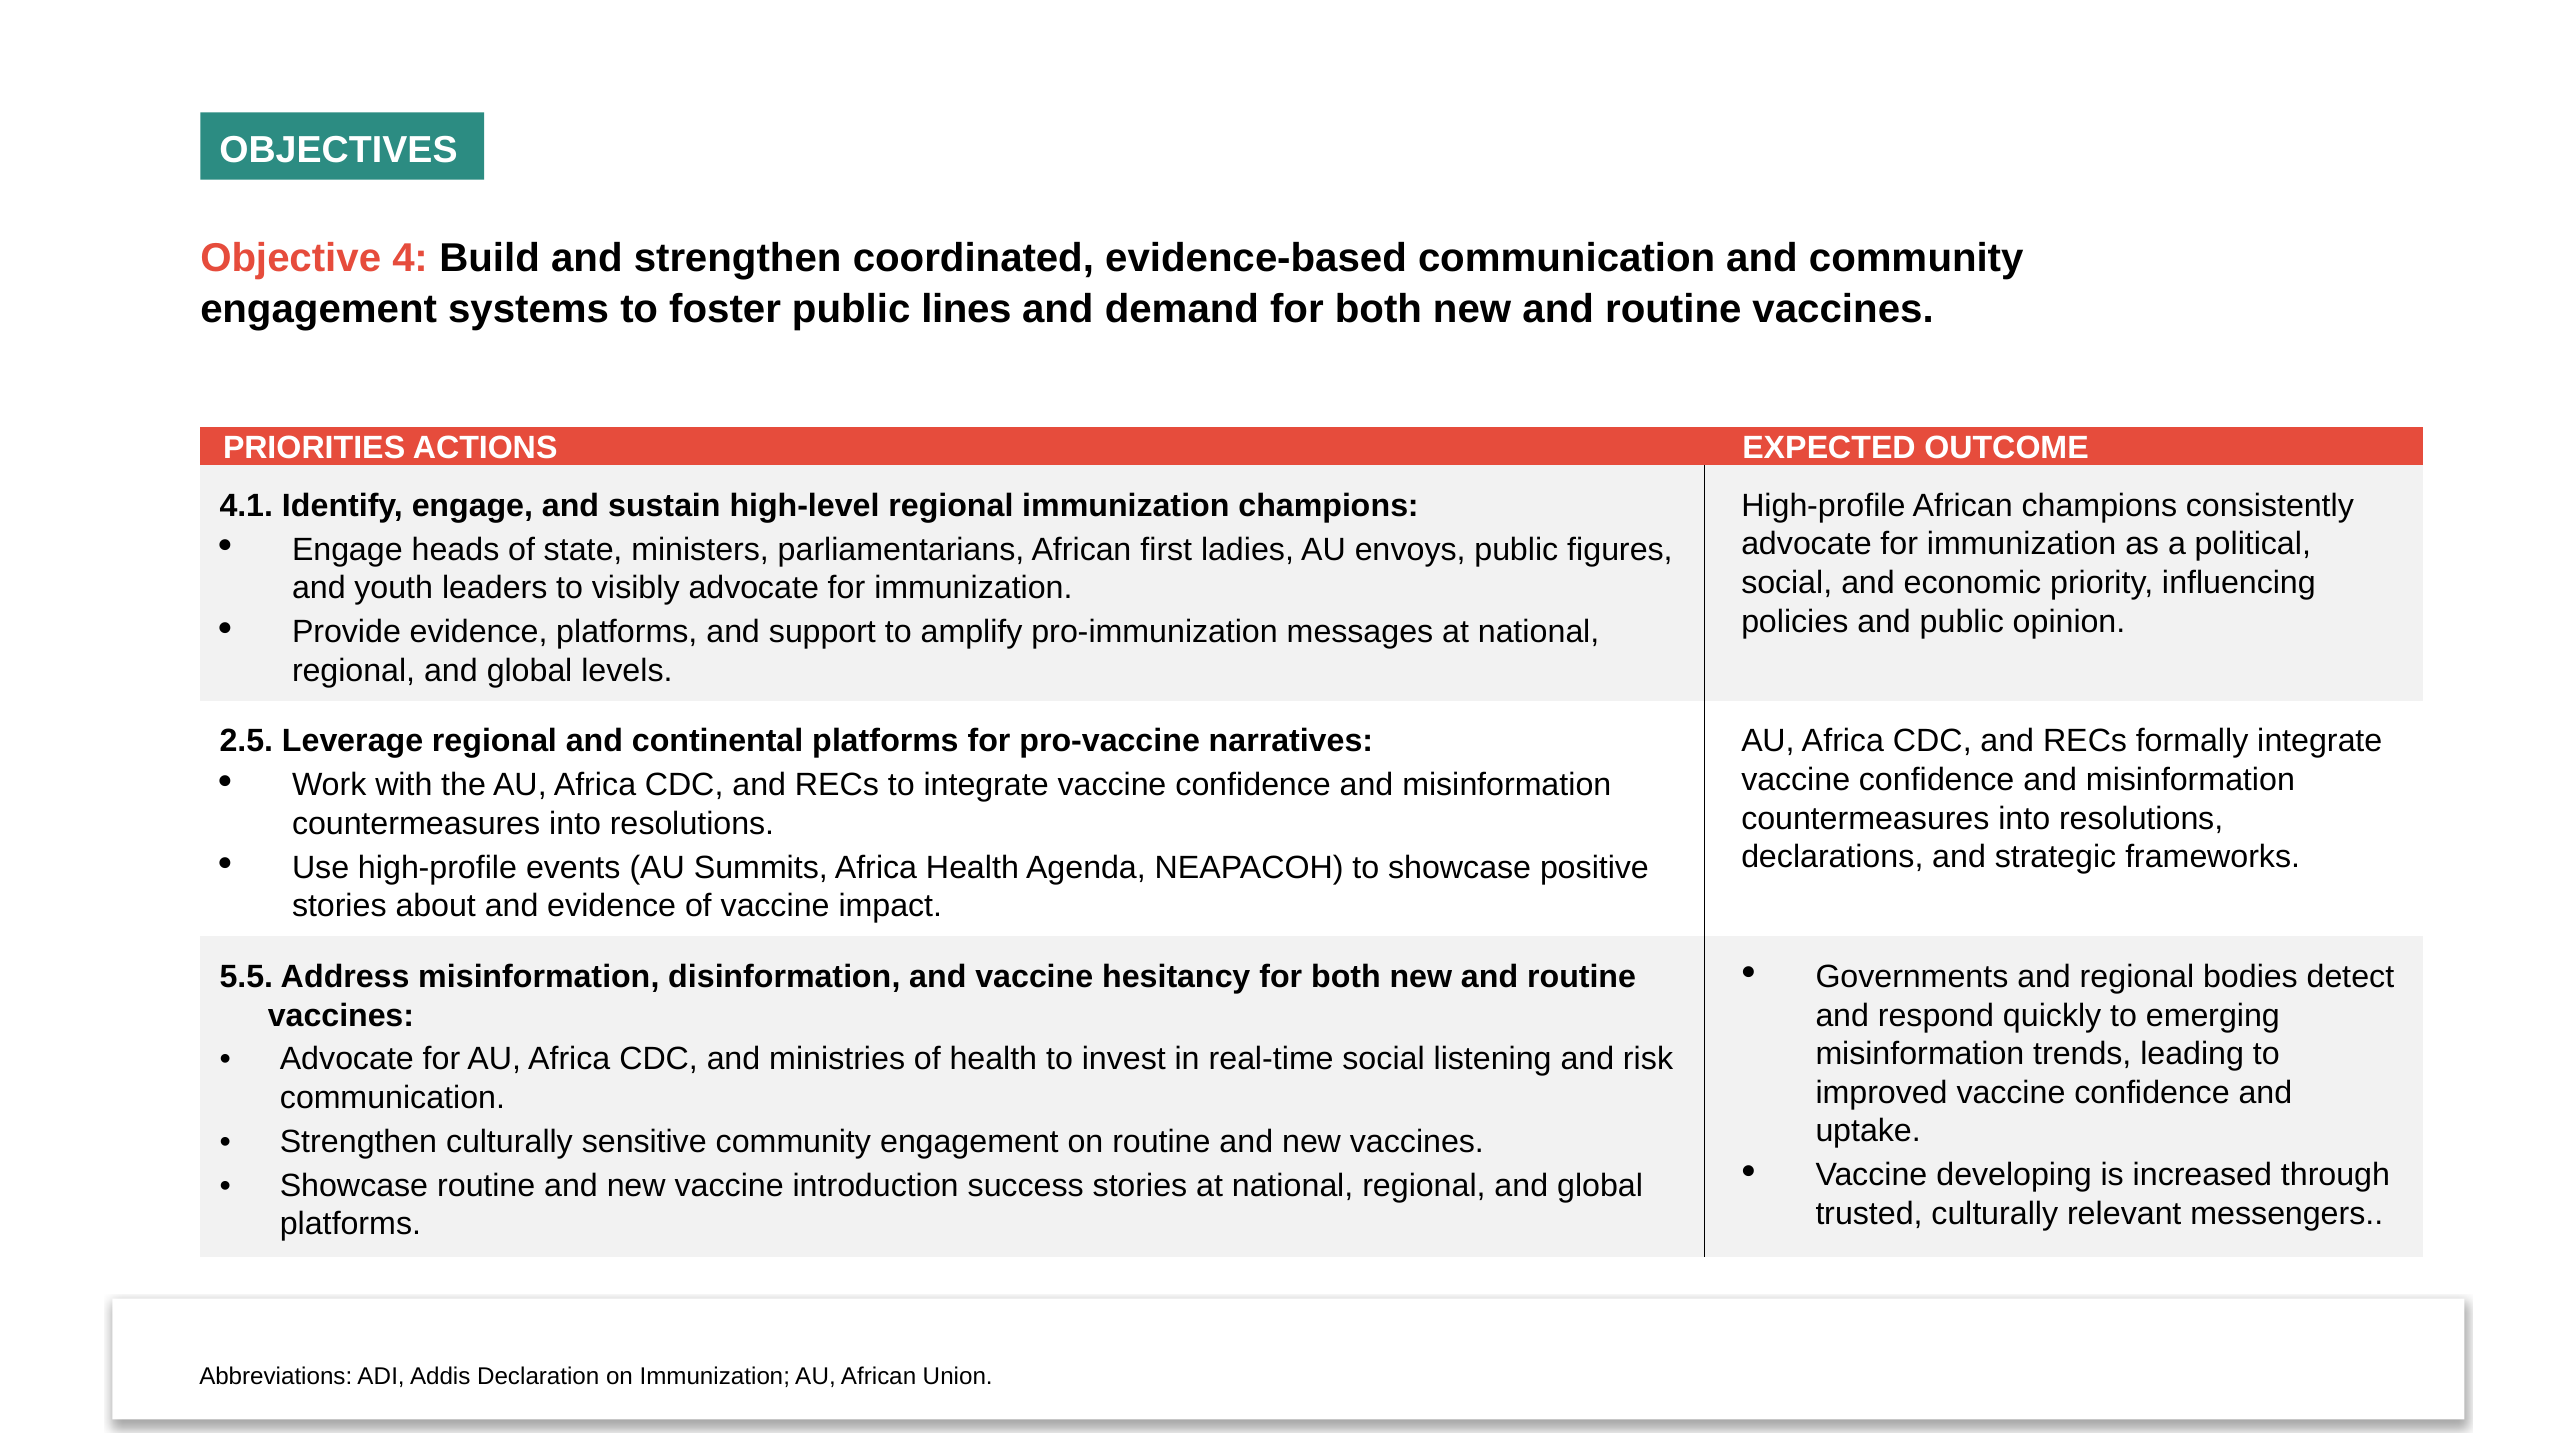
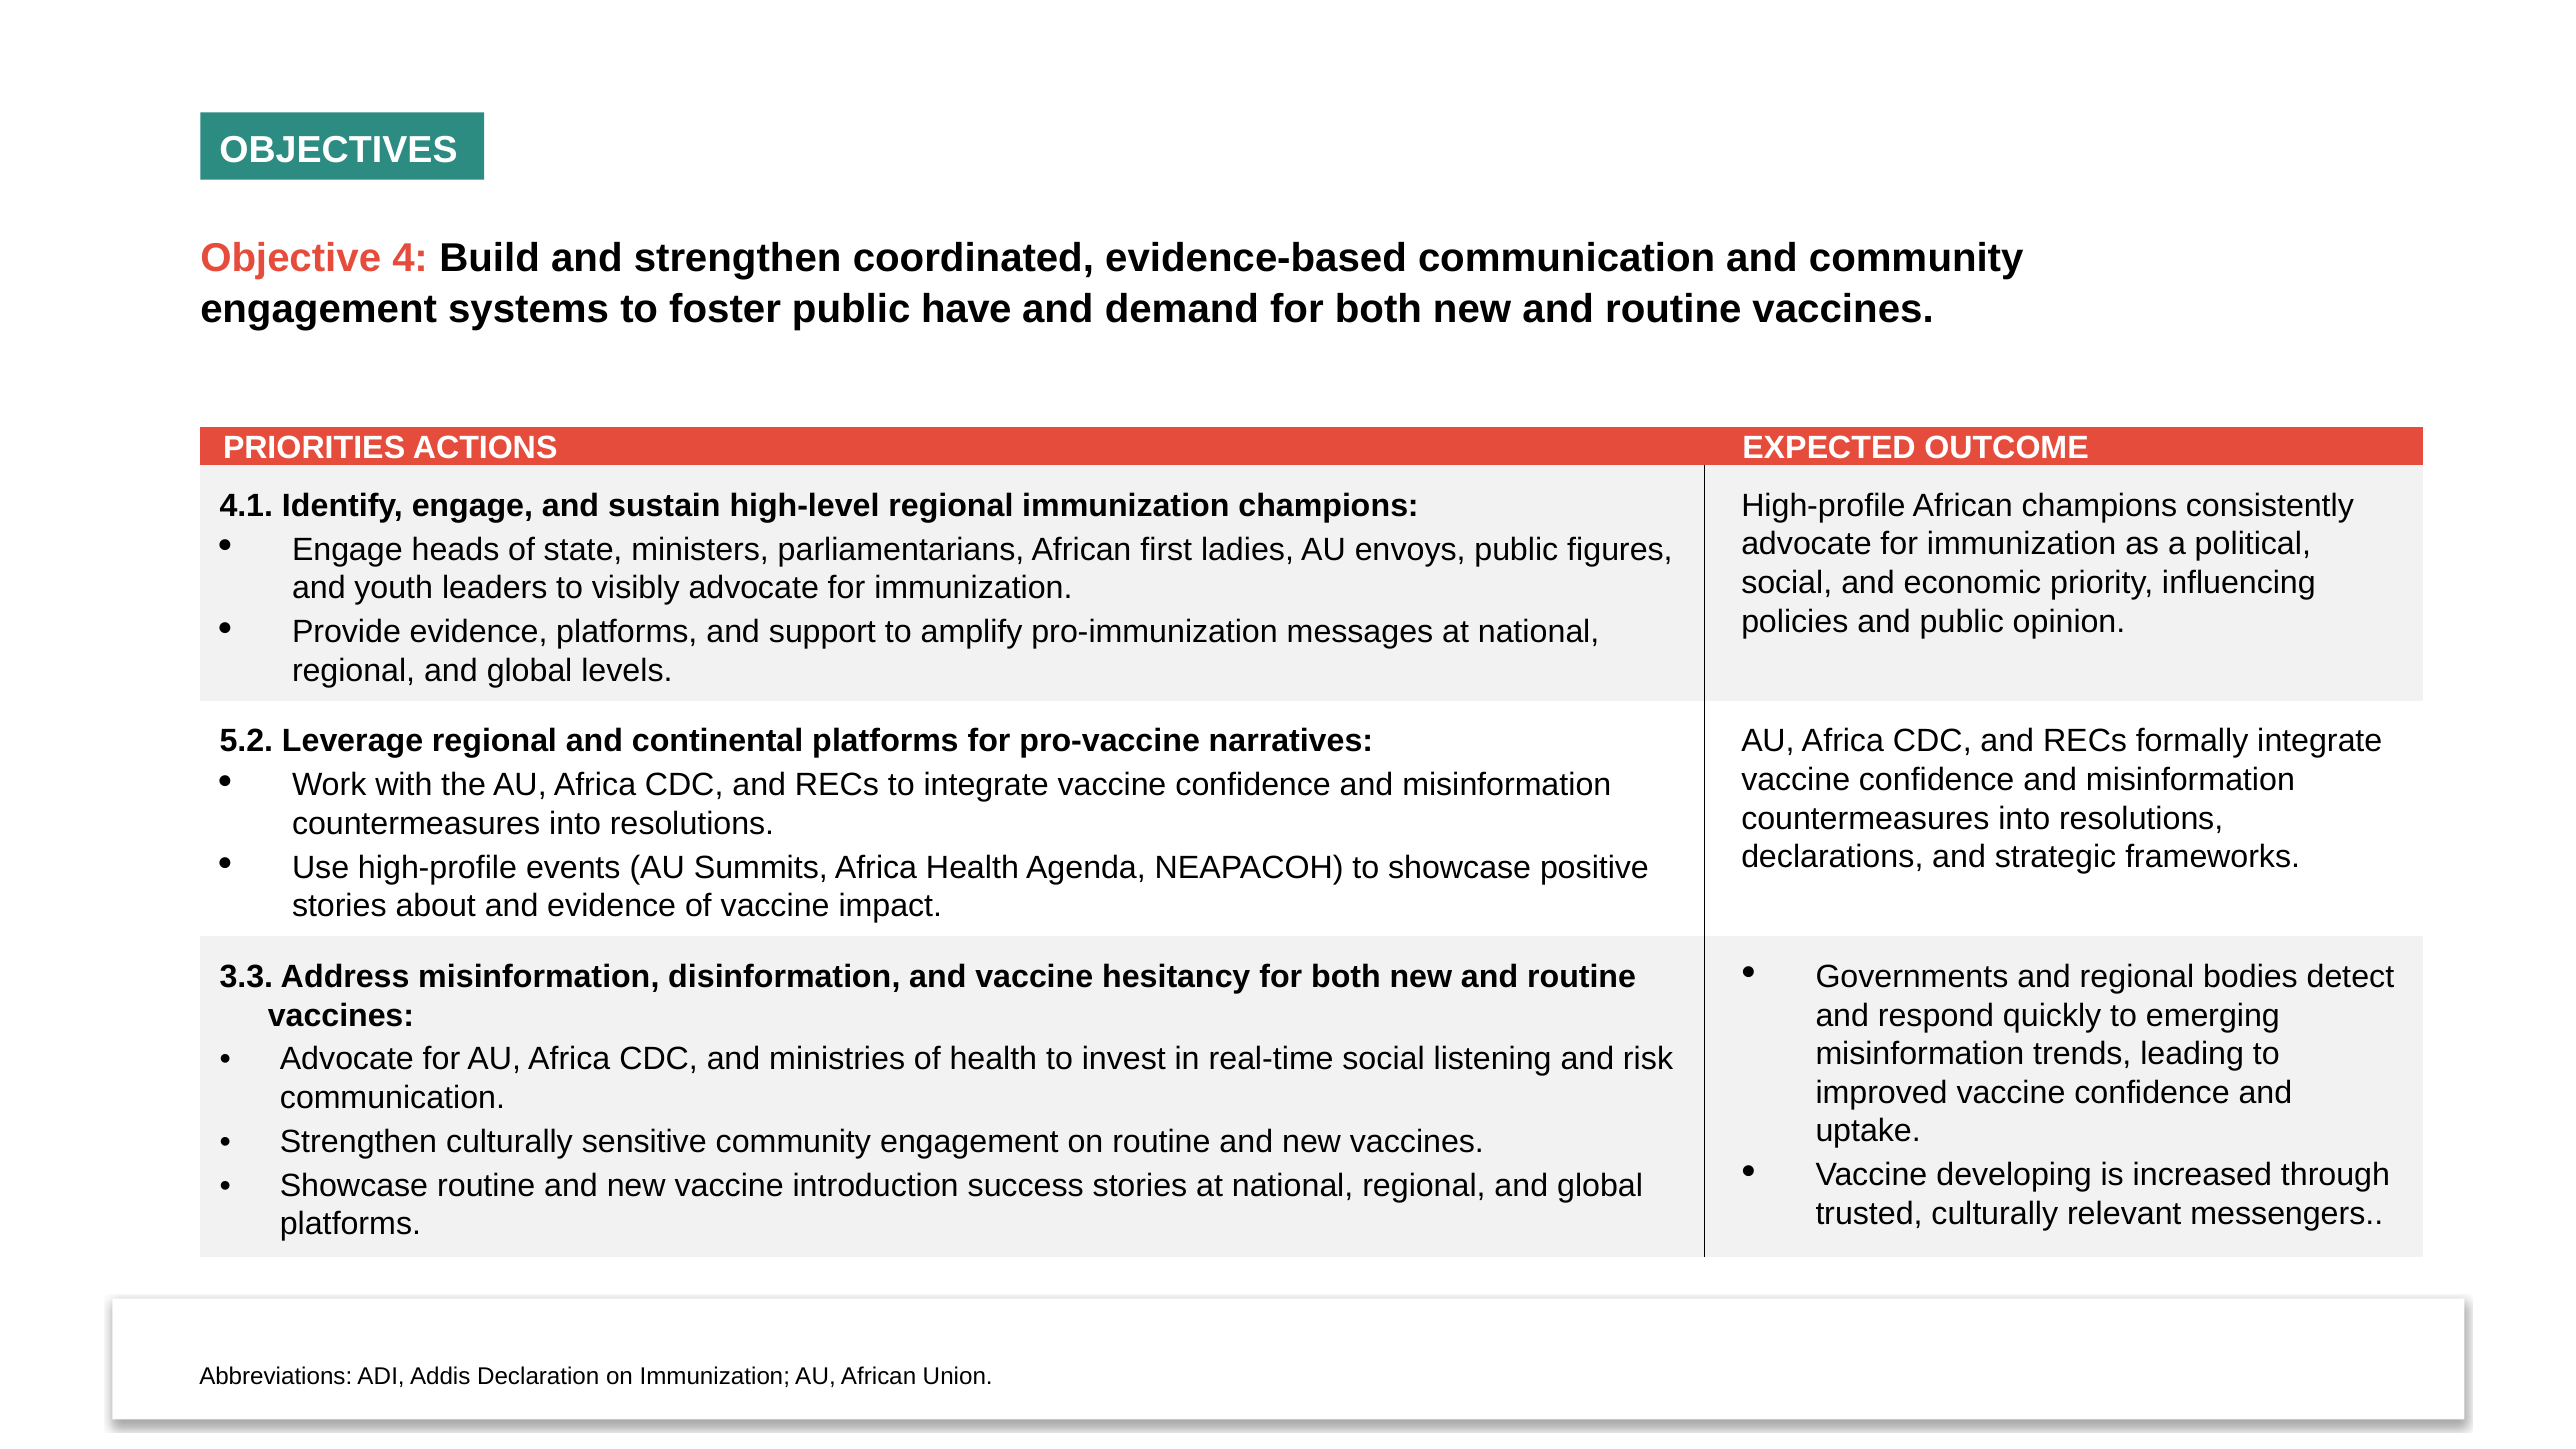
lines: lines -> have (966, 310)
2.5: 2.5 -> 5.2 (246, 741)
5.5: 5.5 -> 3.3 (246, 977)
